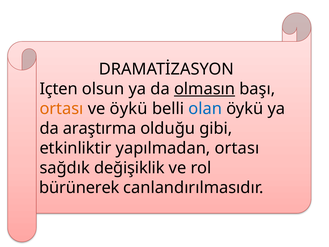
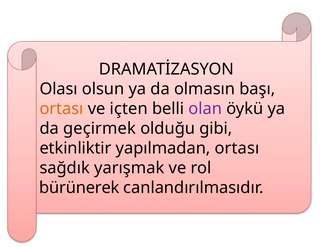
Içten: Içten -> Olası (59, 89)
olmasın underline: present -> none (205, 89)
ve öykü: öykü -> içten (129, 109)
olan colour: blue -> purple (205, 109)
araştırma: araştırma -> geçirmek (99, 128)
değişiklik: değişiklik -> yarışmak (129, 168)
